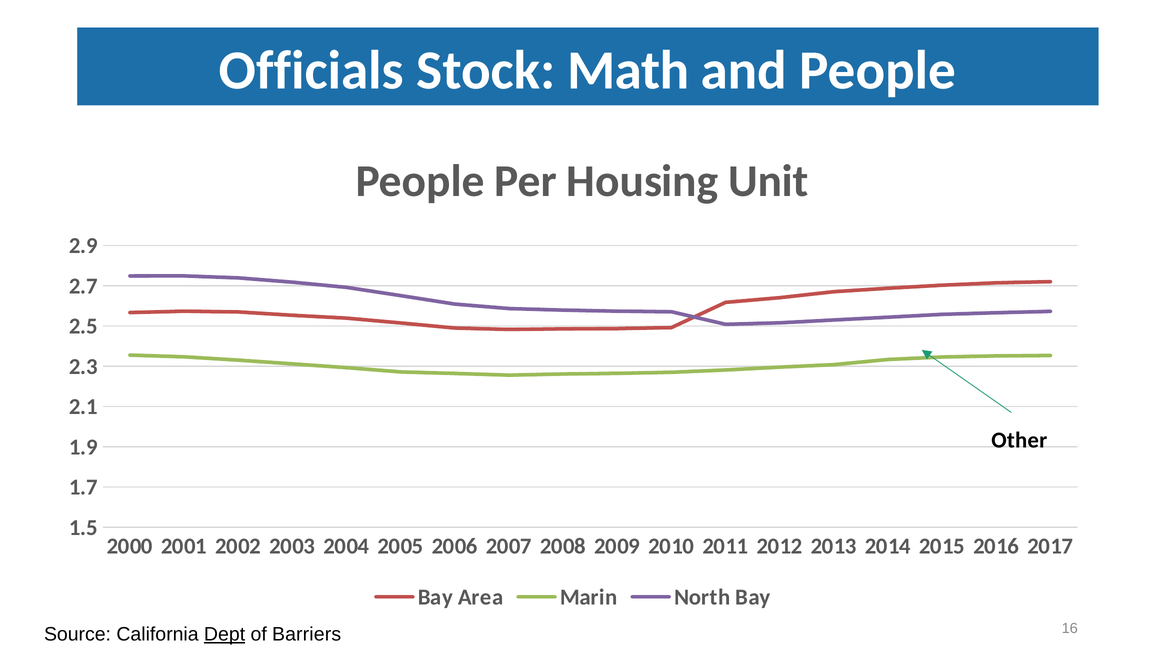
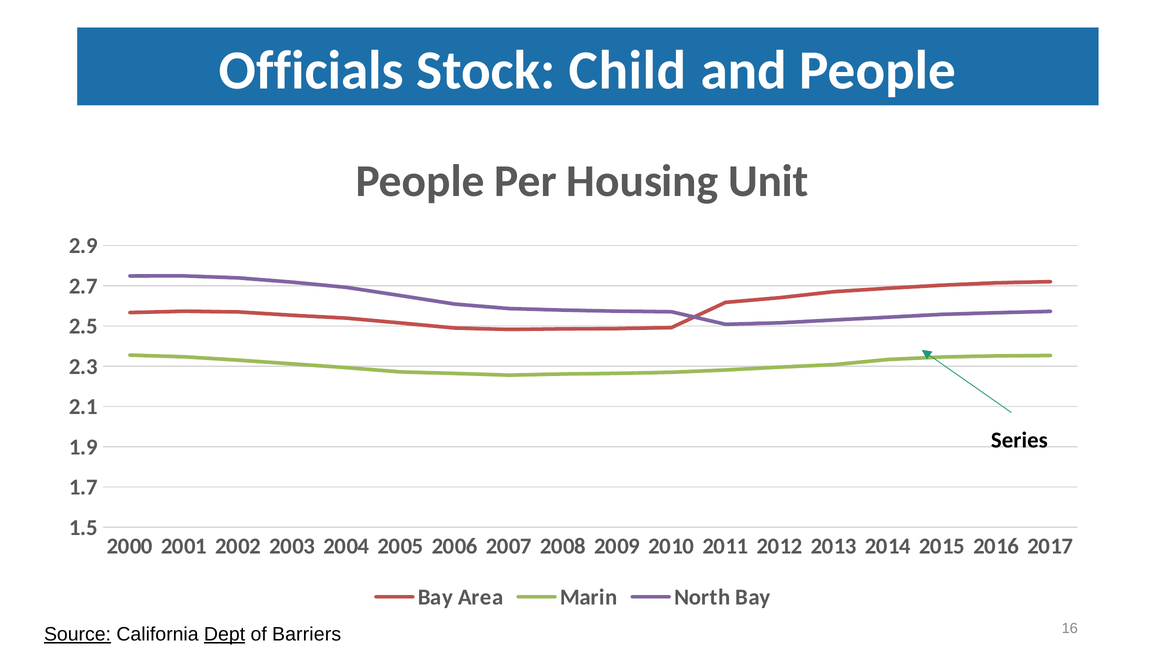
Math: Math -> Child (628, 70)
Other: Other -> Series (1019, 440)
Source underline: none -> present (78, 635)
